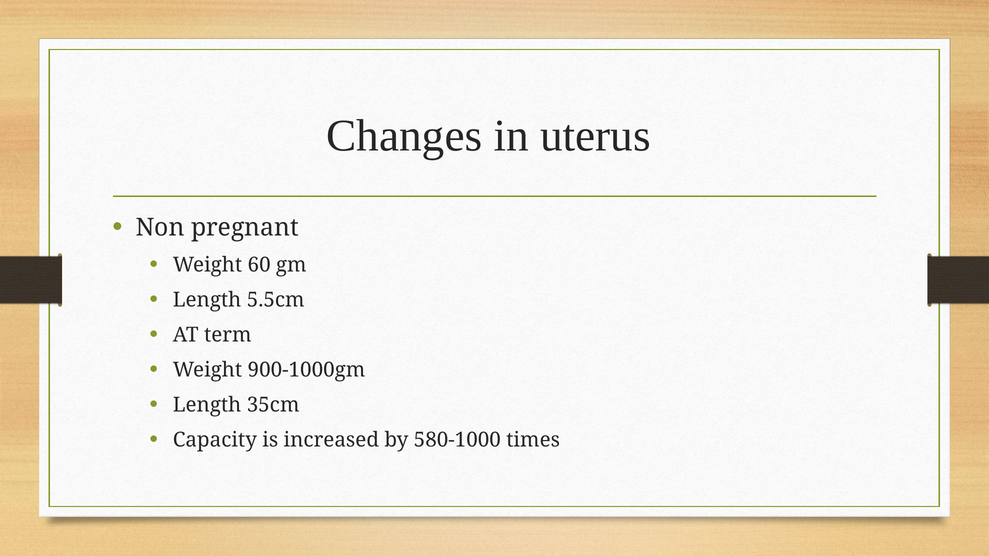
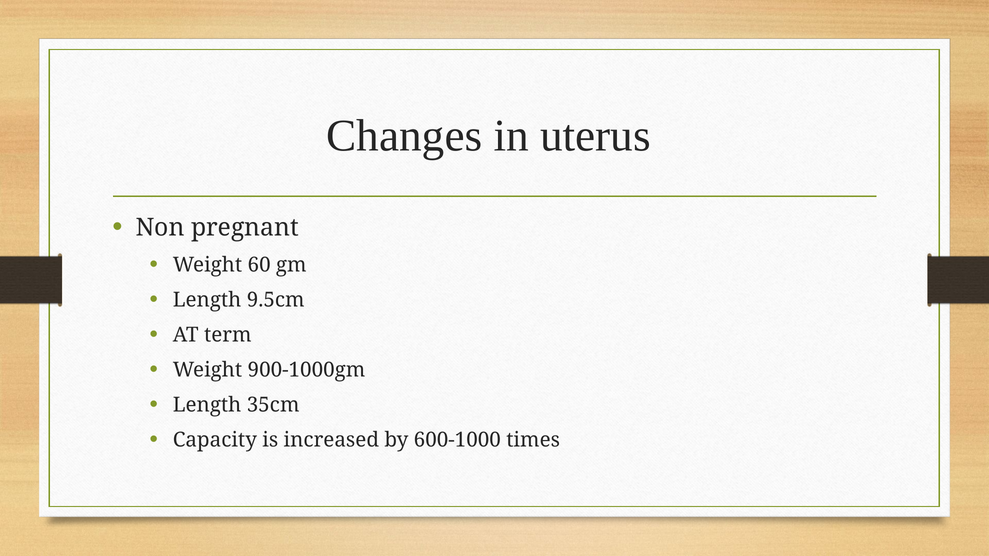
5.5cm: 5.5cm -> 9.5cm (276, 300)
580-1000: 580-1000 -> 600-1000 (457, 440)
